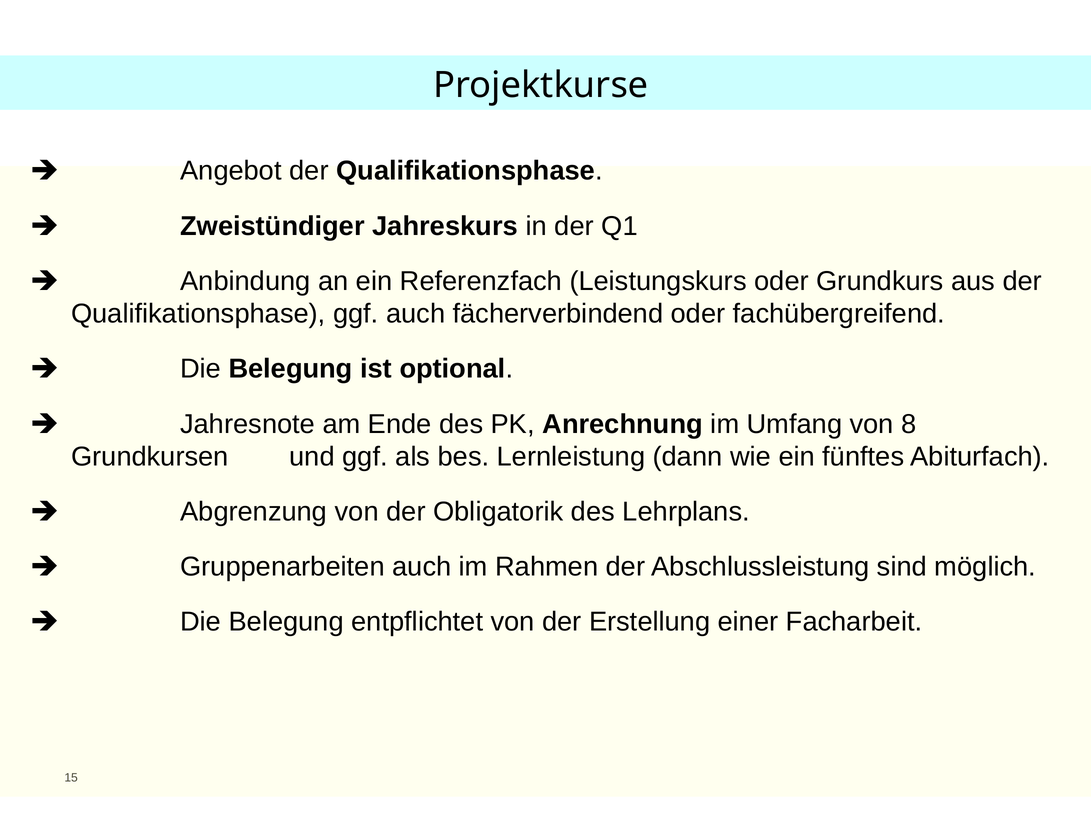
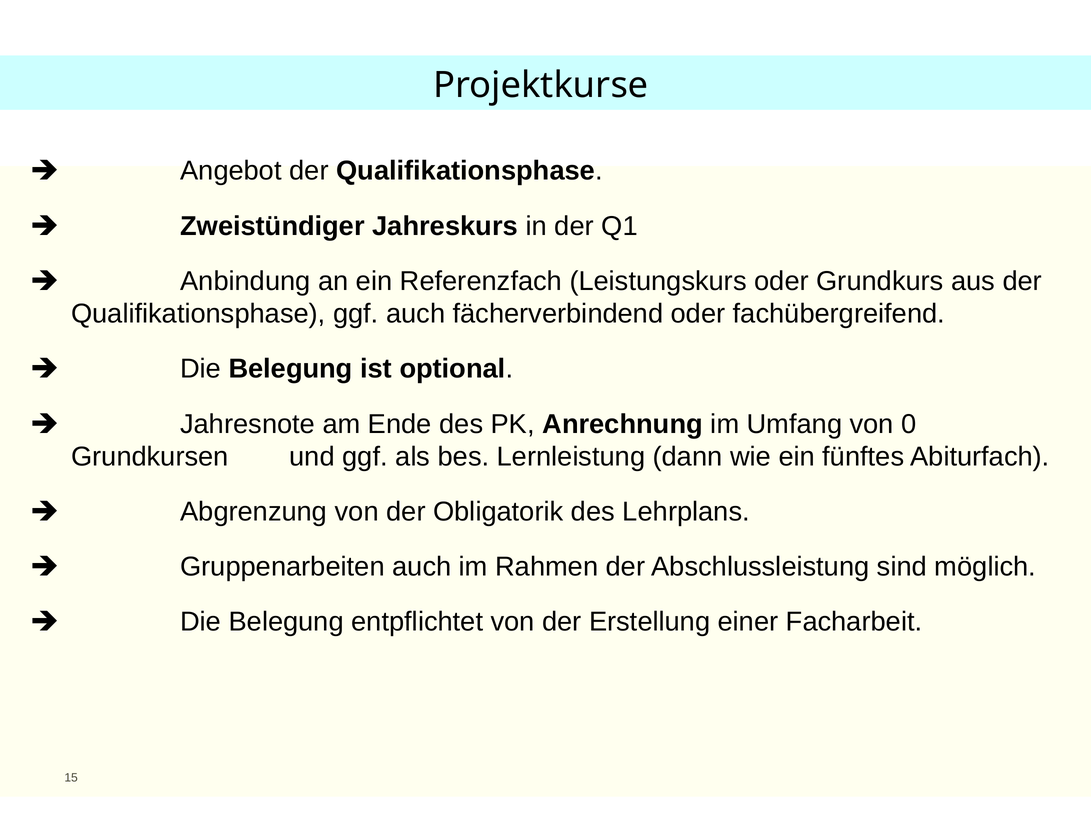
8: 8 -> 0 (909, 424)
